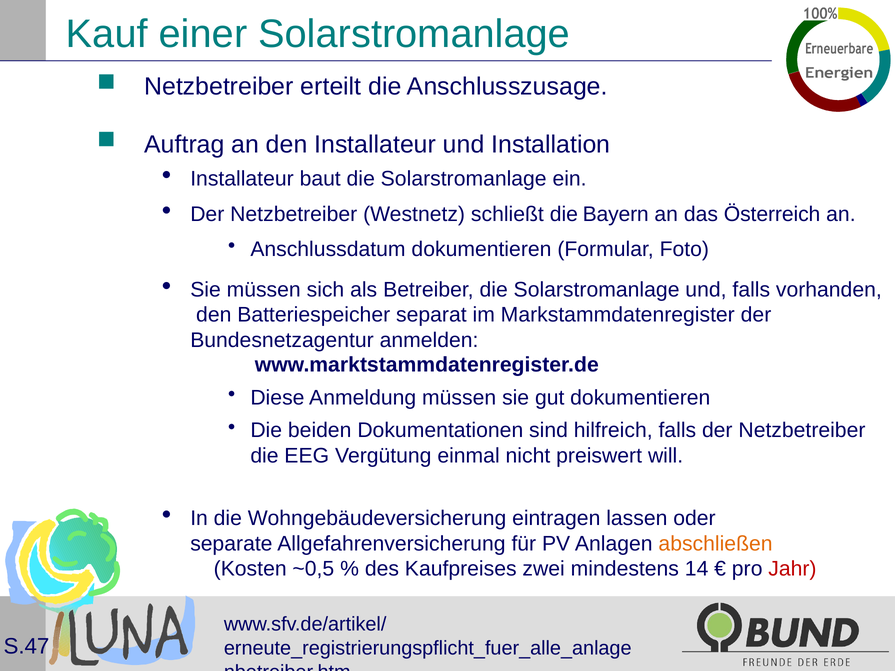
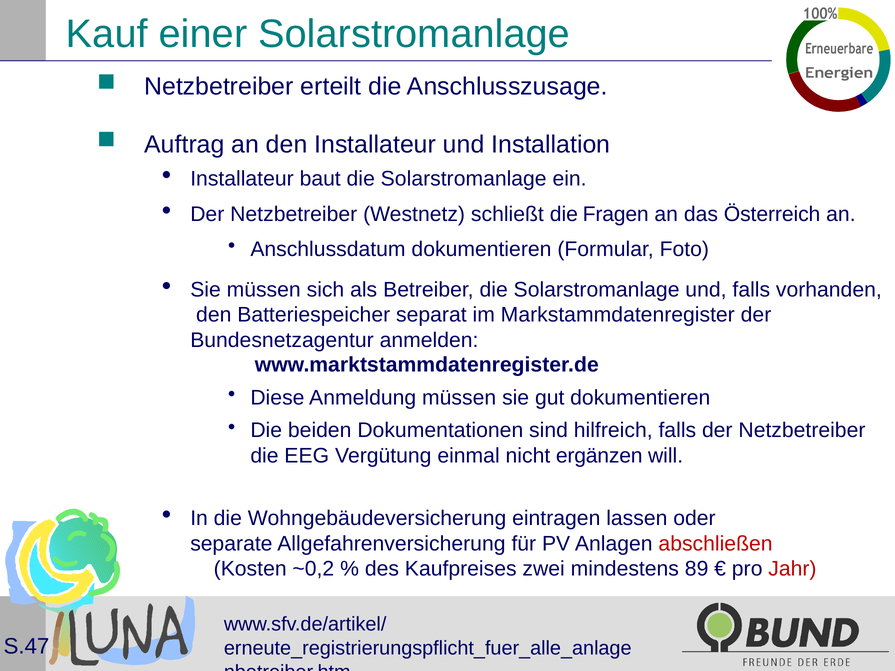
Bayern: Bayern -> Fragen (616, 214)
preiswert: preiswert -> ergänzen (599, 456)
abschließen colour: orange -> red (716, 544)
~0,5: ~0,5 -> ~0,2 (313, 569)
14: 14 -> 89 (697, 569)
